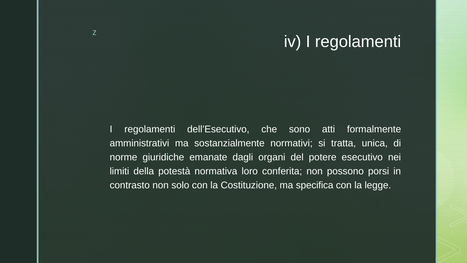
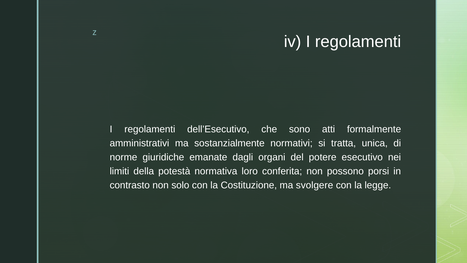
specifica: specifica -> svolgere (315, 185)
